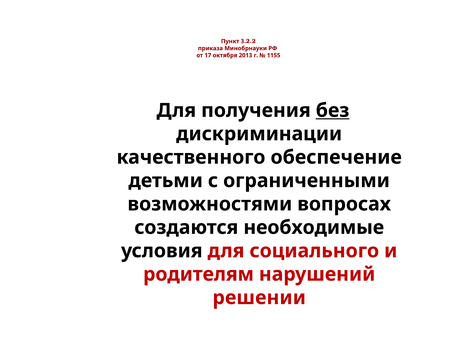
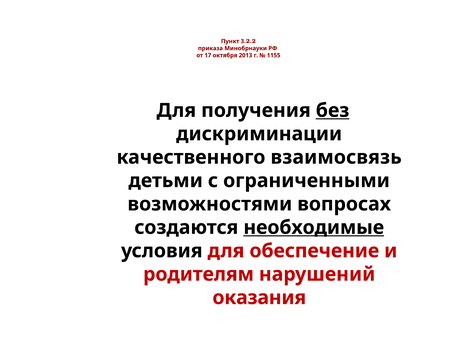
обеспечение: обеспечение -> взаимосвязь (336, 157)
необходимые underline: none -> present (314, 227)
социального: социального -> обеспечение (314, 251)
решении: решении -> оказания (259, 298)
